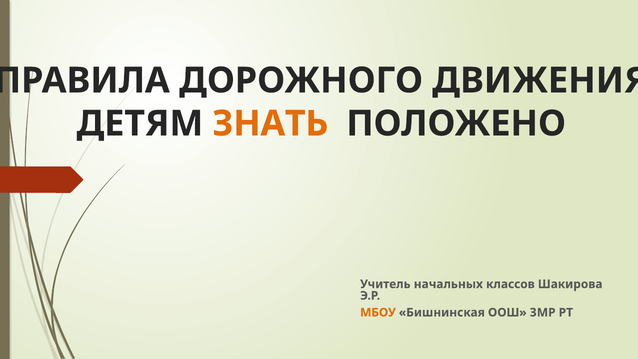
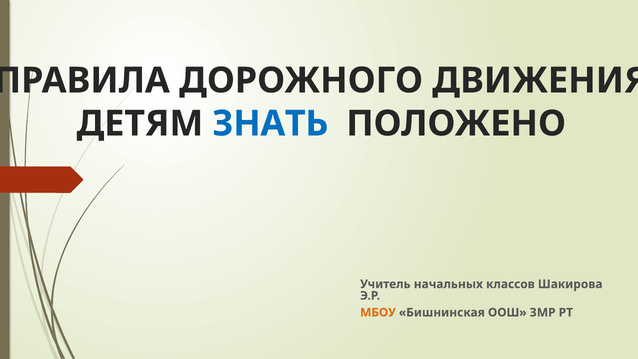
ЗНАТЬ colour: orange -> blue (270, 124)
